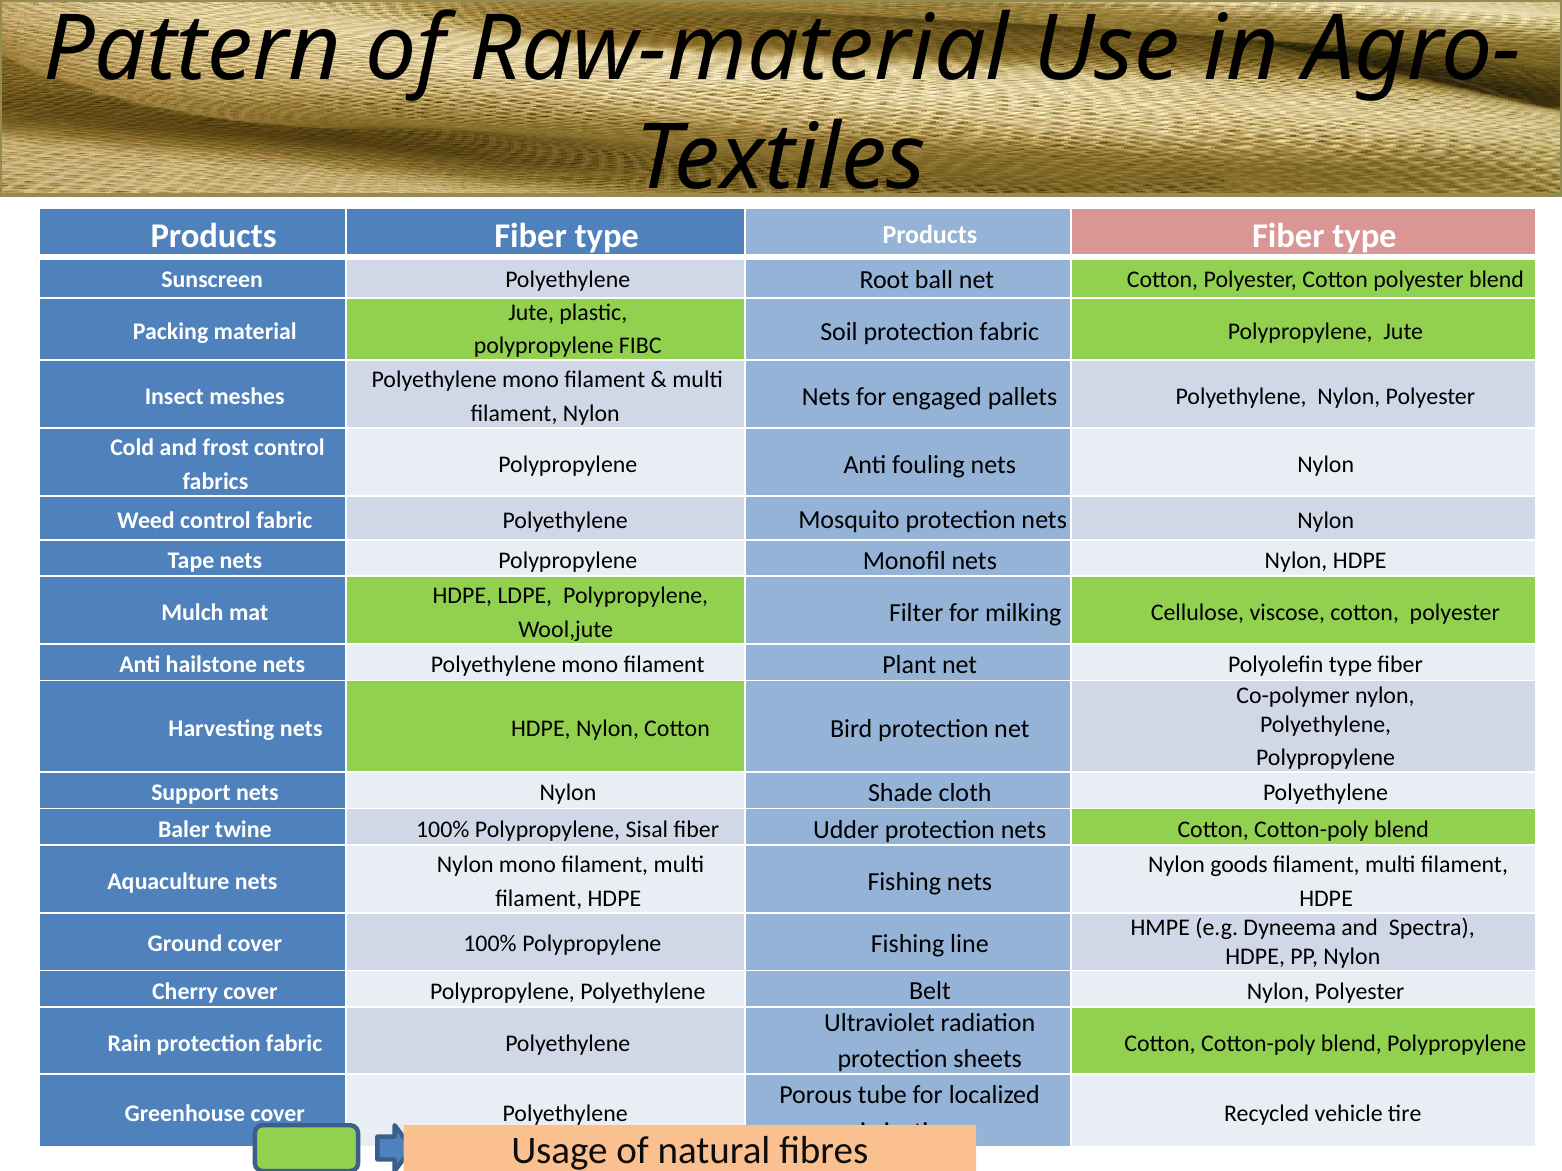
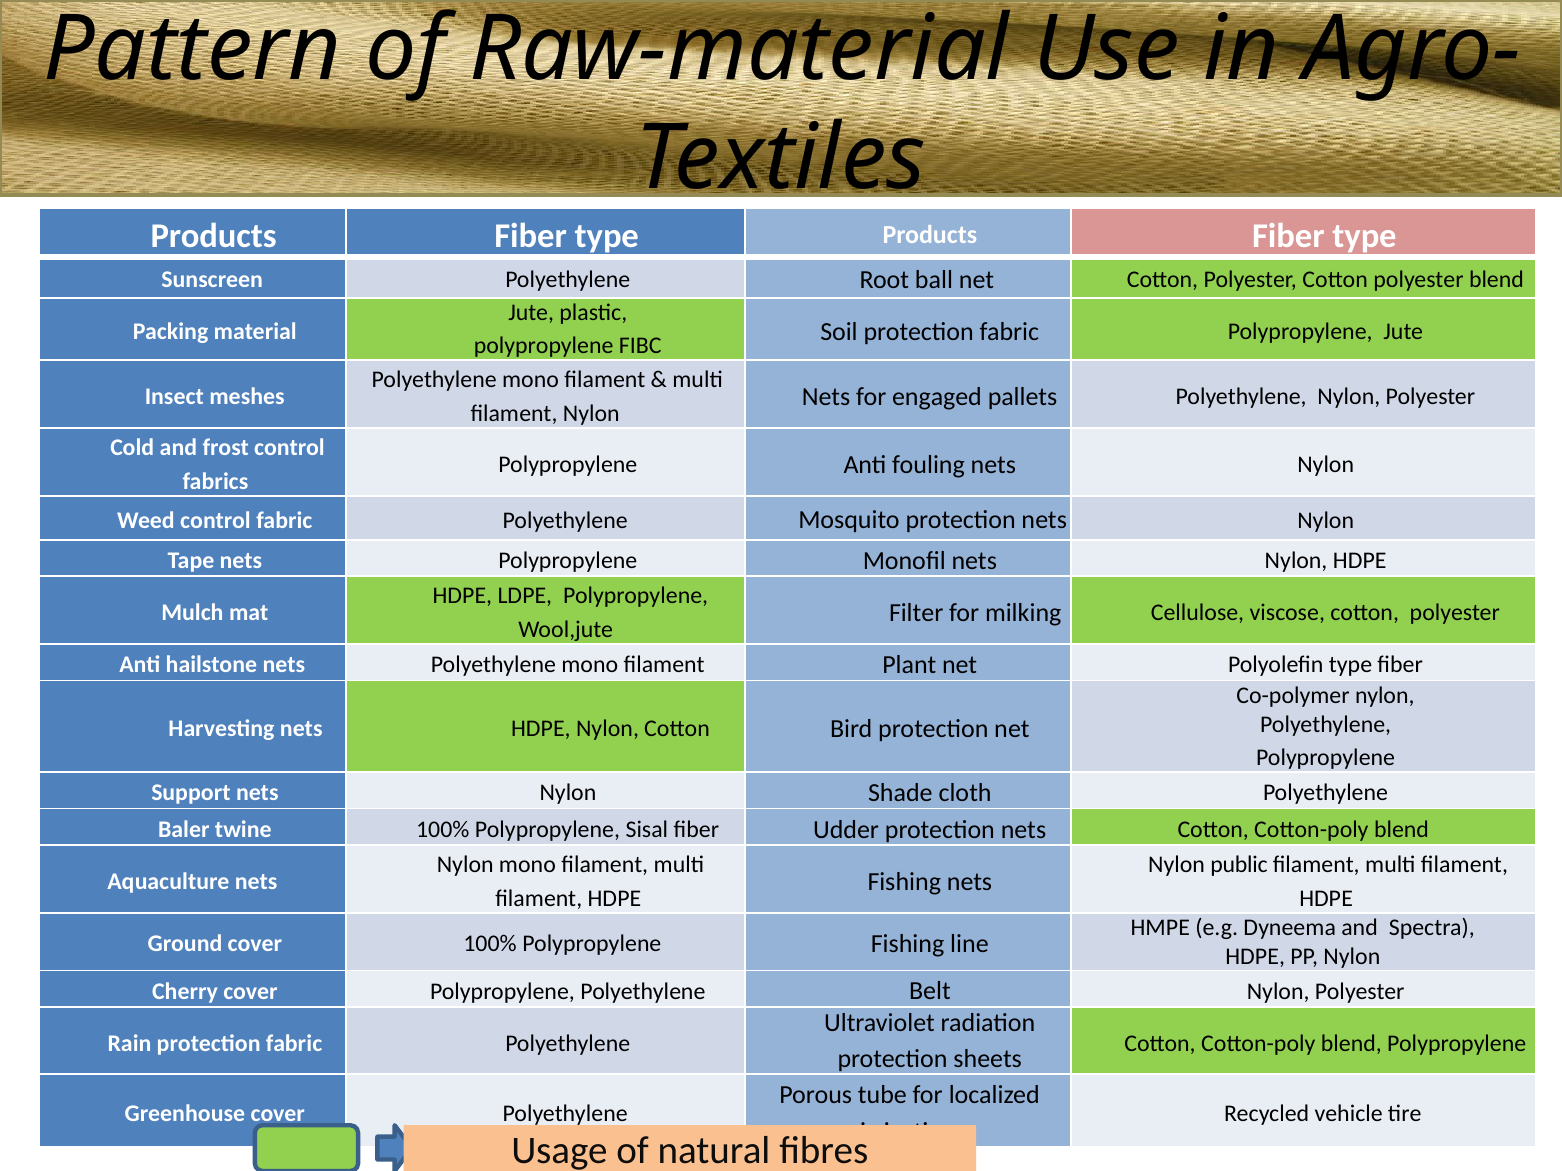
goods: goods -> public (1239, 865)
